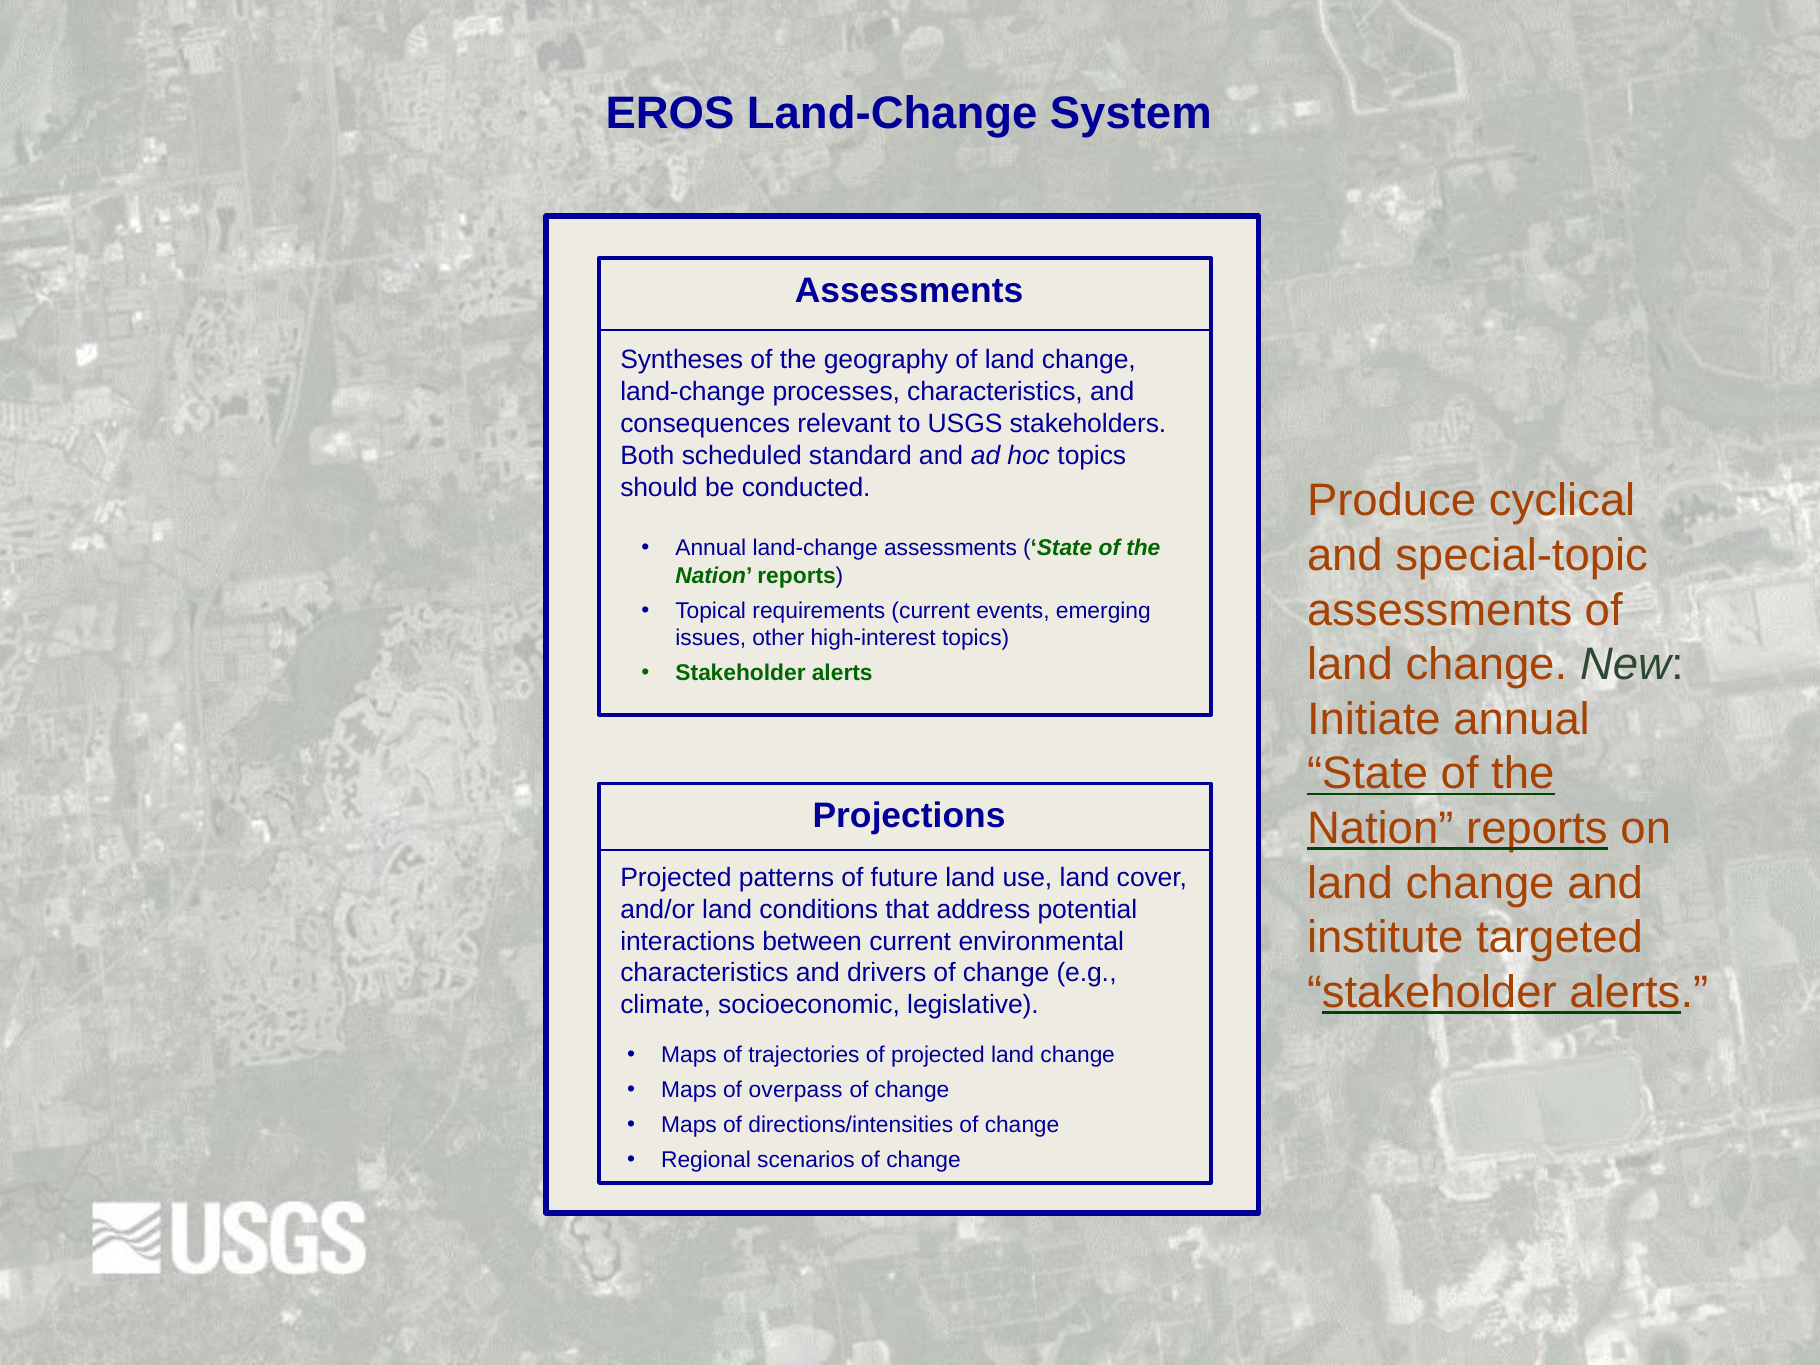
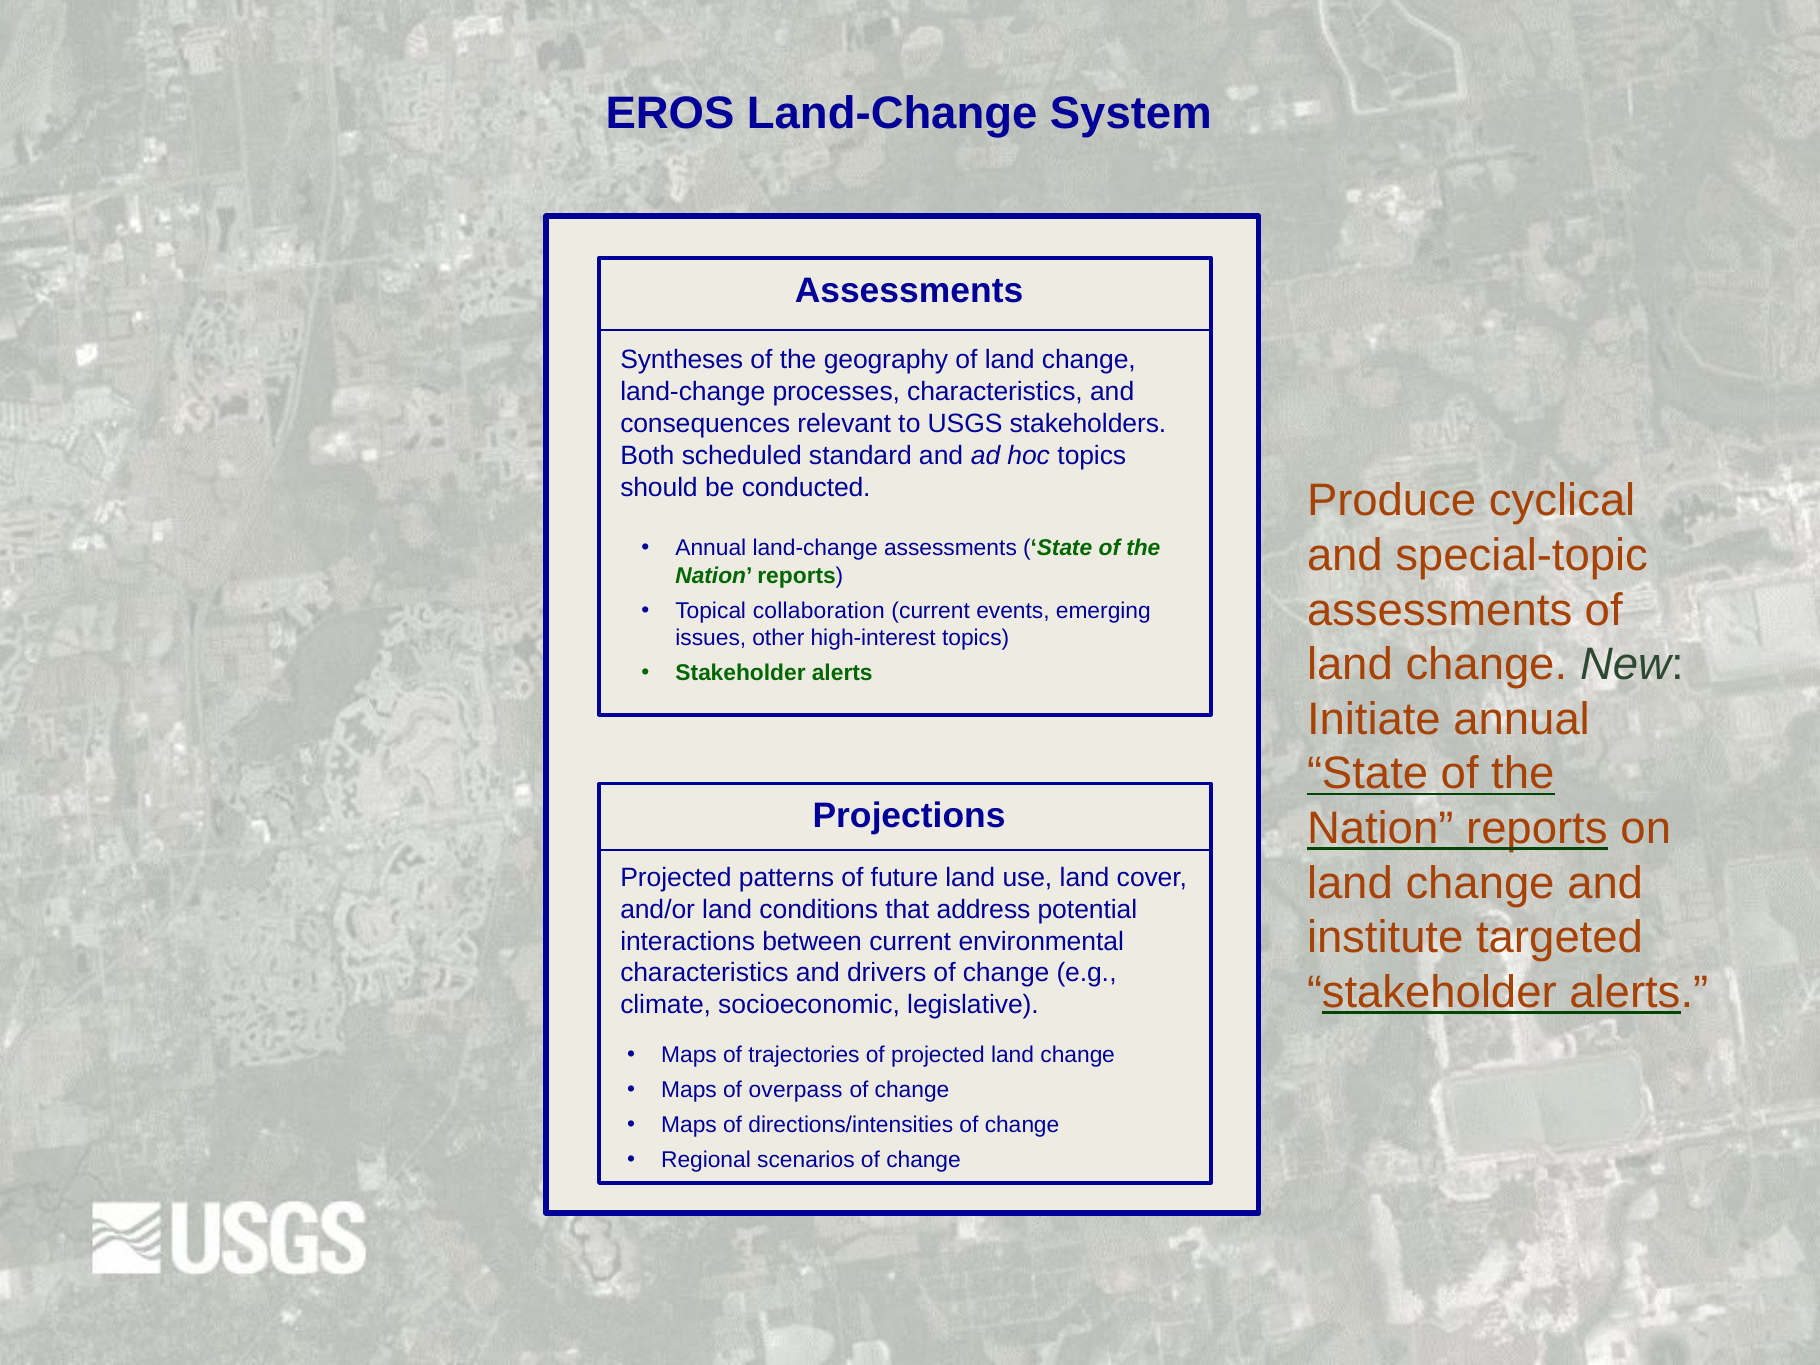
requirements: requirements -> collaboration (819, 611)
